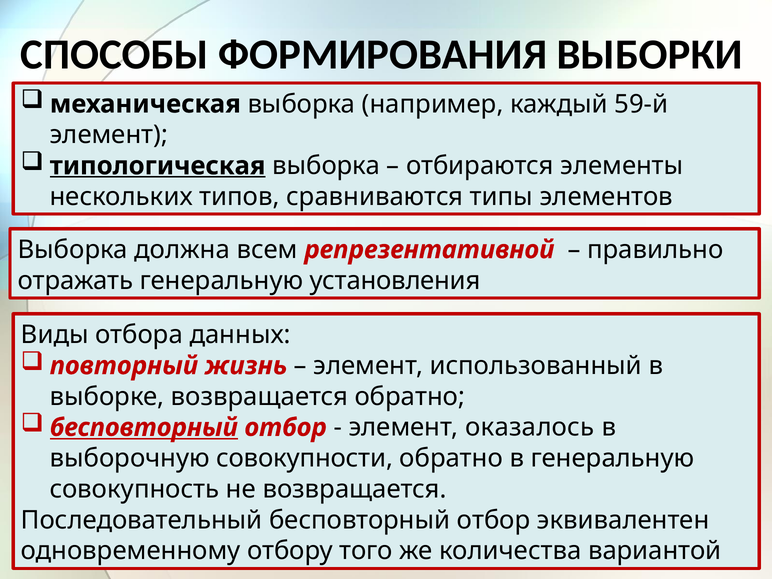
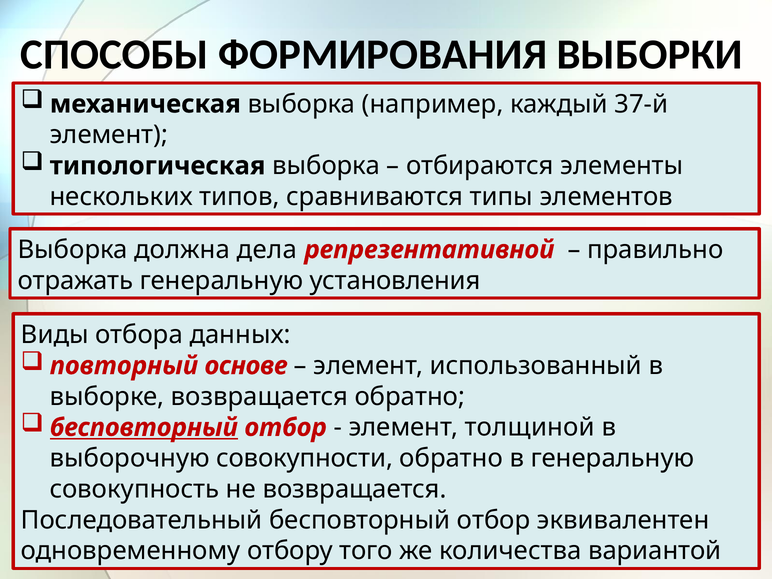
59-й: 59-й -> 37-й (641, 104)
типологическая underline: present -> none (158, 166)
всем: всем -> дела (267, 250)
жизнь: жизнь -> основе (246, 366)
оказалось: оказалось -> толщиной (530, 427)
